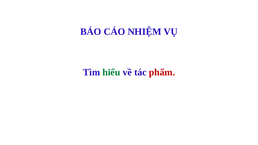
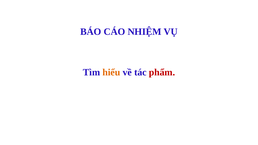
hiểu colour: green -> orange (111, 72)
